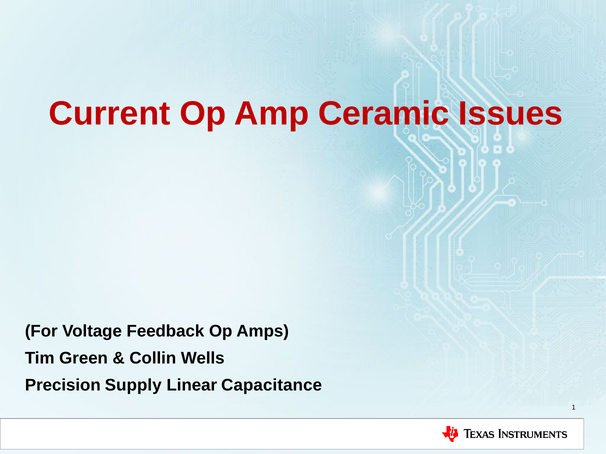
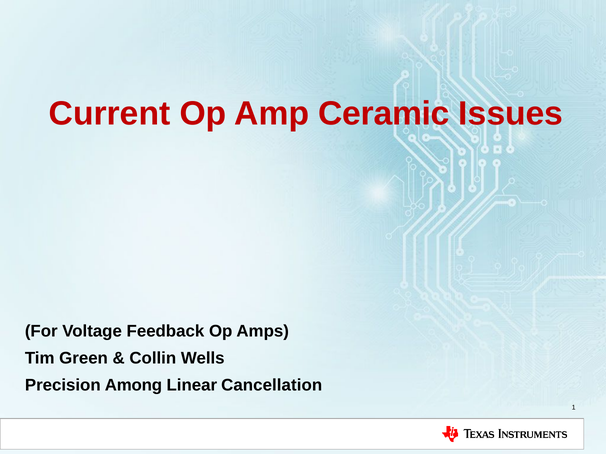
Supply: Supply -> Among (133, 386)
Capacitance: Capacitance -> Cancellation (272, 386)
